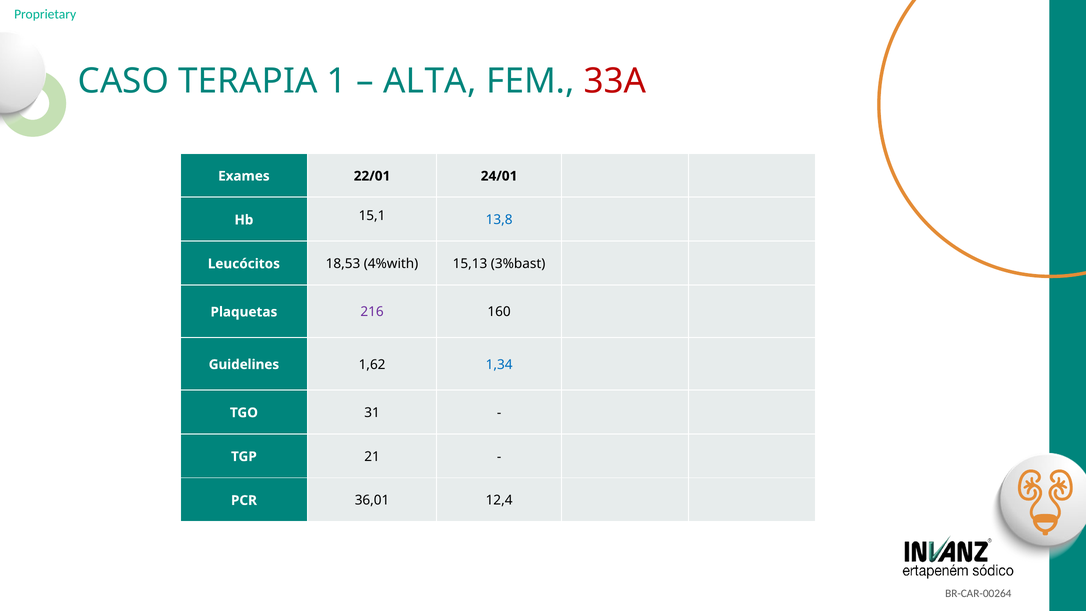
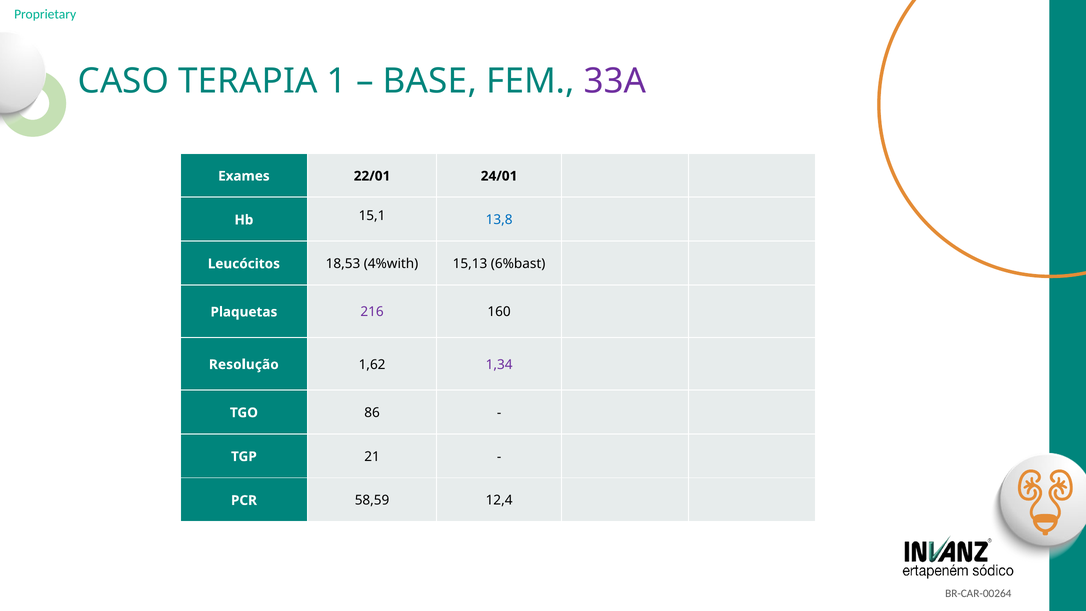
ALTA: ALTA -> BASE (430, 81)
33A colour: red -> purple (615, 81)
3%bast: 3%bast -> 6%bast (518, 264)
Guidelines: Guidelines -> Resolução (244, 364)
1,34 colour: blue -> purple (499, 364)
31: 31 -> 86 (372, 413)
36,01: 36,01 -> 58,59 (372, 500)
